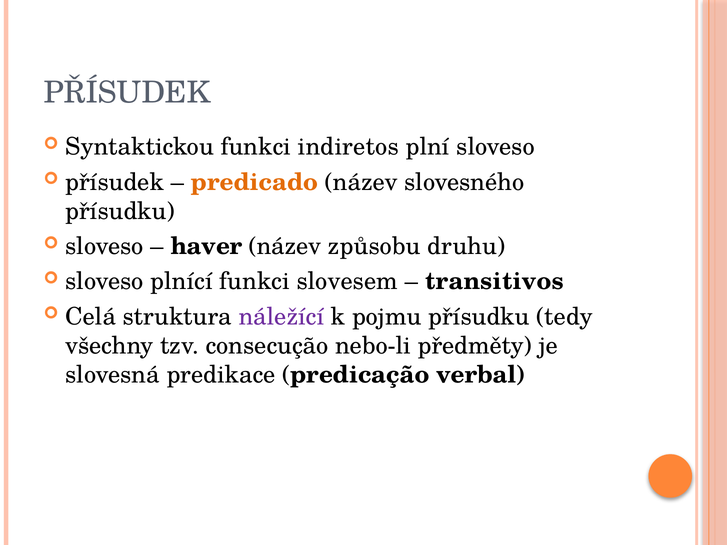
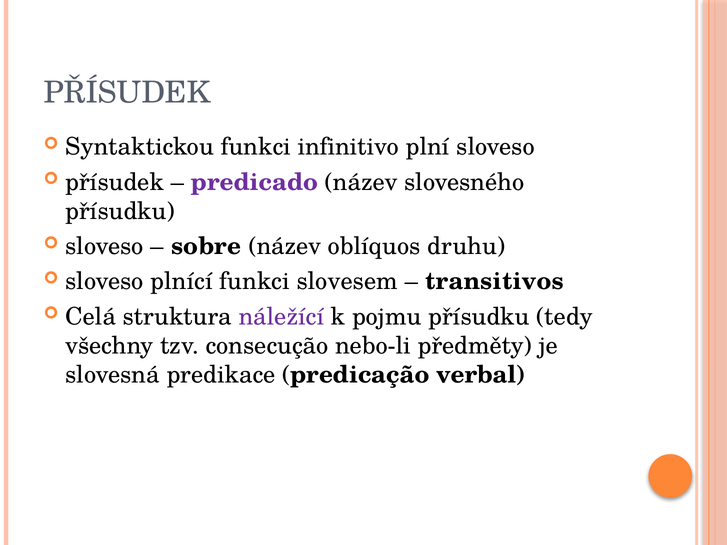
indiretos: indiretos -> infinitivo (348, 147)
predicado colour: orange -> purple (254, 182)
haver: haver -> sobre (206, 246)
způsobu: způsobu -> oblíquos (374, 246)
